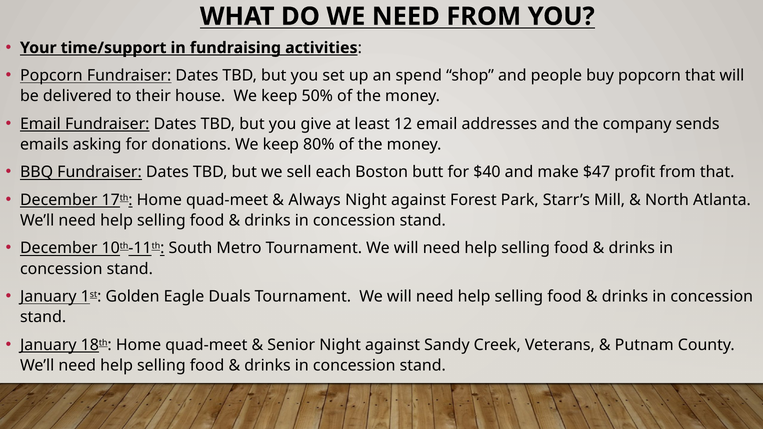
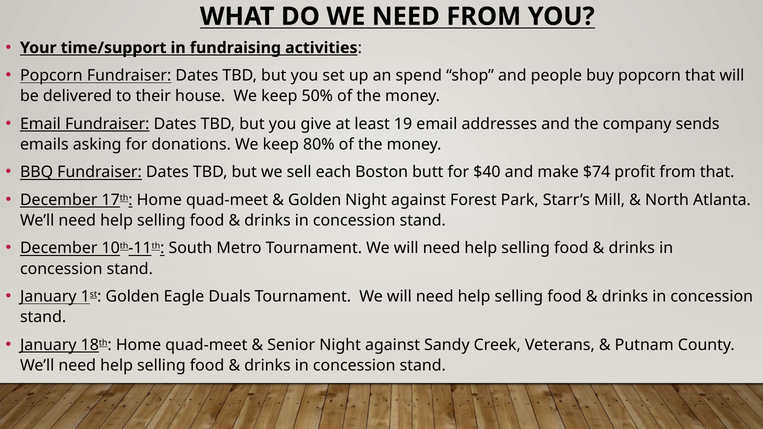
12: 12 -> 19 (403, 124)
$47: $47 -> $74 (597, 172)
Always: Always -> Golden (315, 200)
